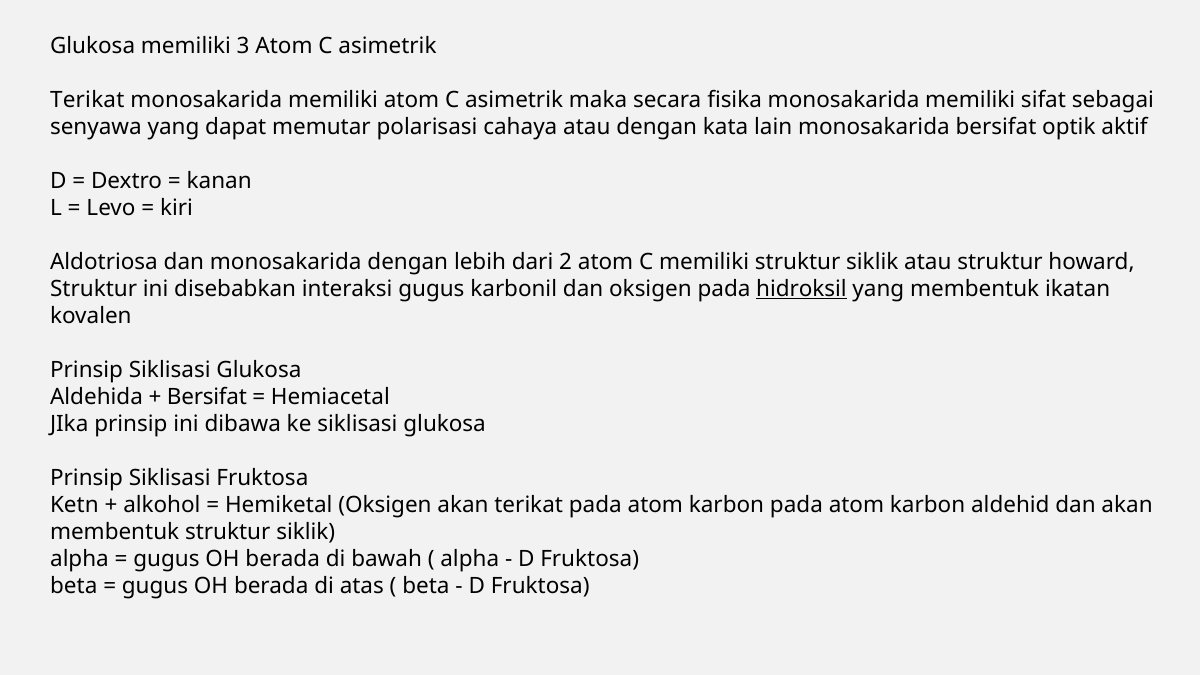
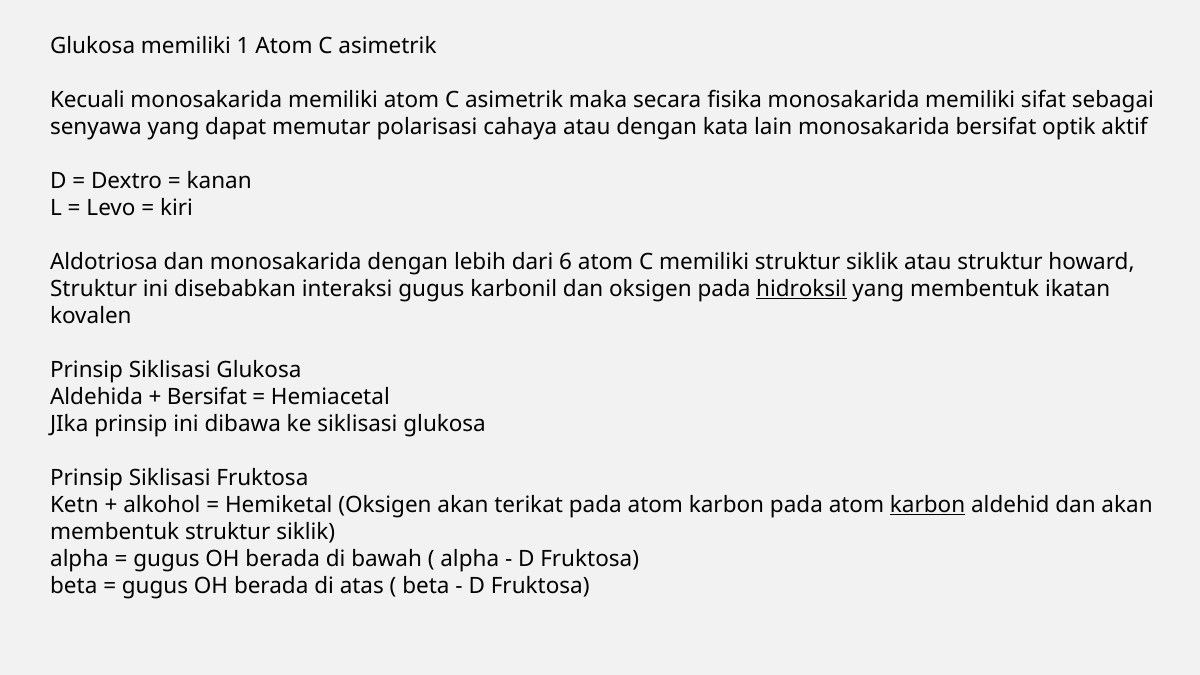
3: 3 -> 1 (243, 46)
Terikat: Terikat -> Kecuali (87, 100)
2: 2 -> 6 (566, 262)
karbon underline: none -> present (928, 505)
